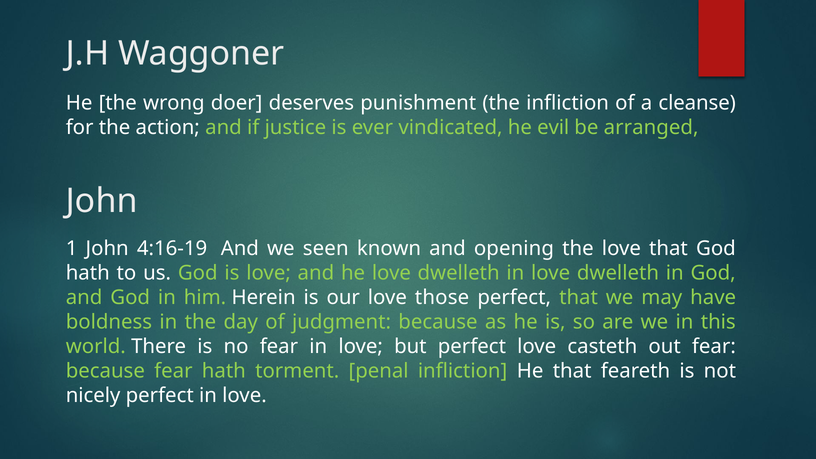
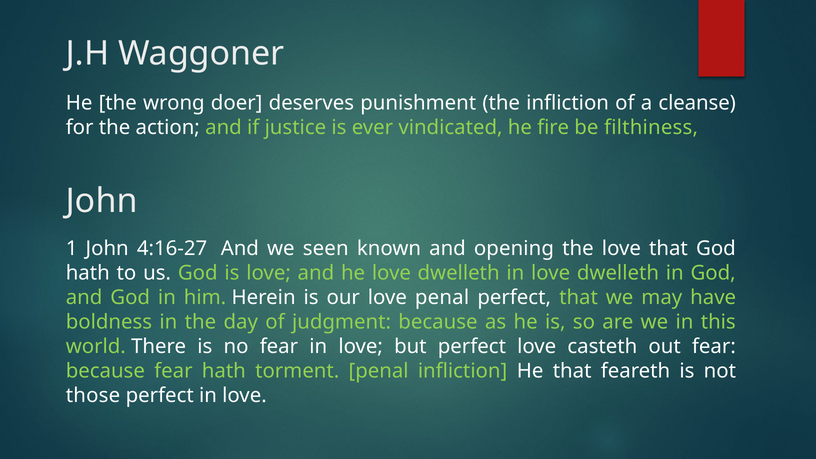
evil: evil -> fire (553, 127)
arranged: arranged -> filthiness (651, 127)
4:16-19: 4:16-19 -> 4:16-27 (172, 249)
love those: those -> penal (442, 298)
nicely: nicely -> those (93, 396)
